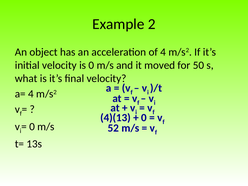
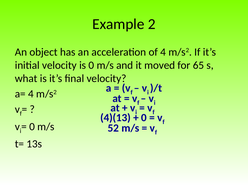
50: 50 -> 65 (198, 65)
